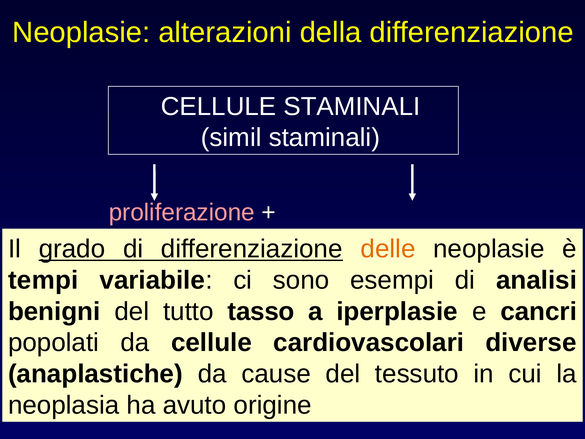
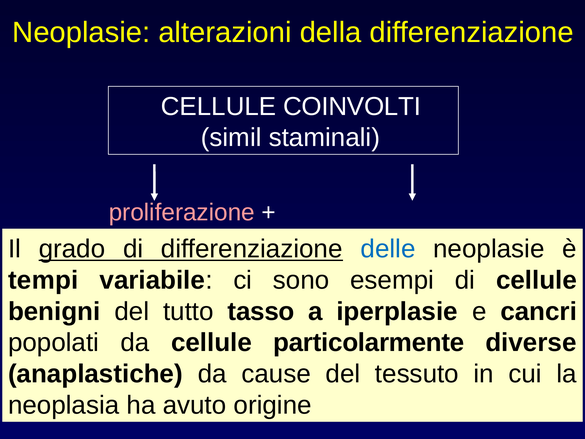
CELLULE STAMINALI: STAMINALI -> COINVOLTI (352, 106)
delle colour: orange -> blue (388, 249)
analisi: analisi -> cellule (536, 280)
cardiovascolari: cardiovascolari -> particolarmente (369, 342)
